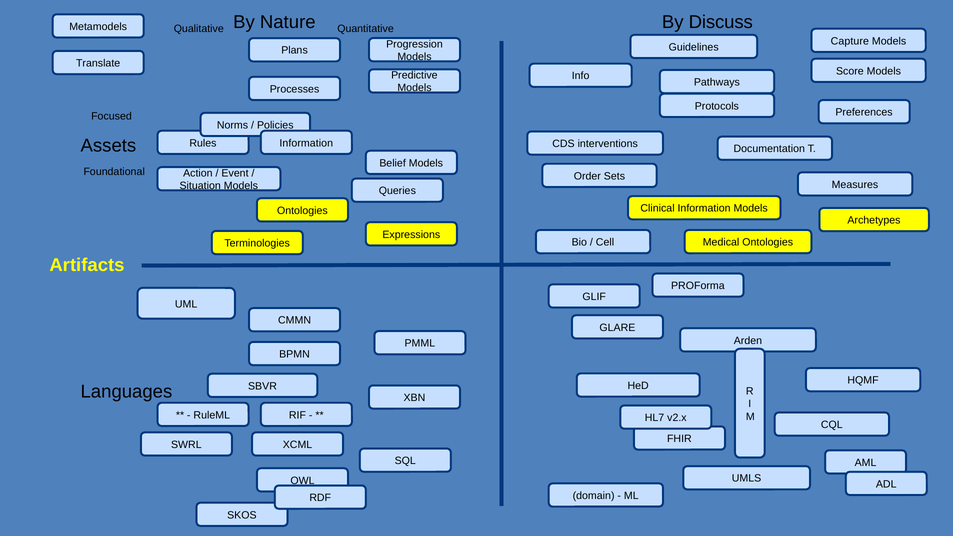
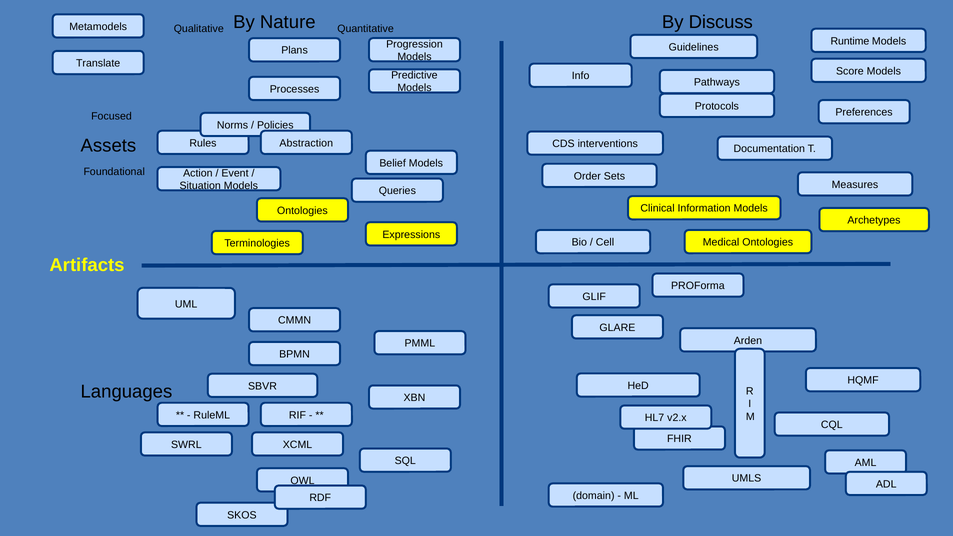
Capture: Capture -> Runtime (850, 41)
Information: Information -> Abstraction (306, 143)
